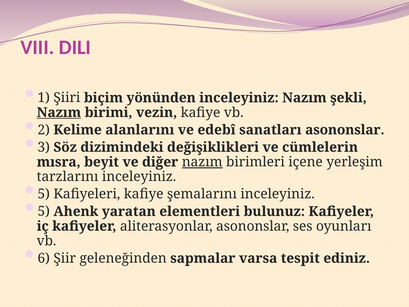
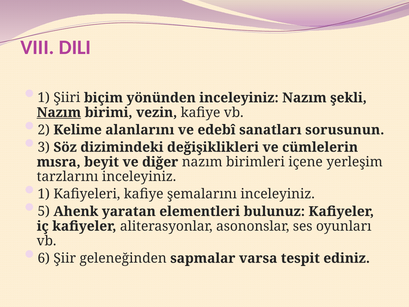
sanatları asononslar: asononslar -> sorusunun (345, 130)
nazım underline: present -> none (202, 162)
5: 5 -> 1 (44, 194)
